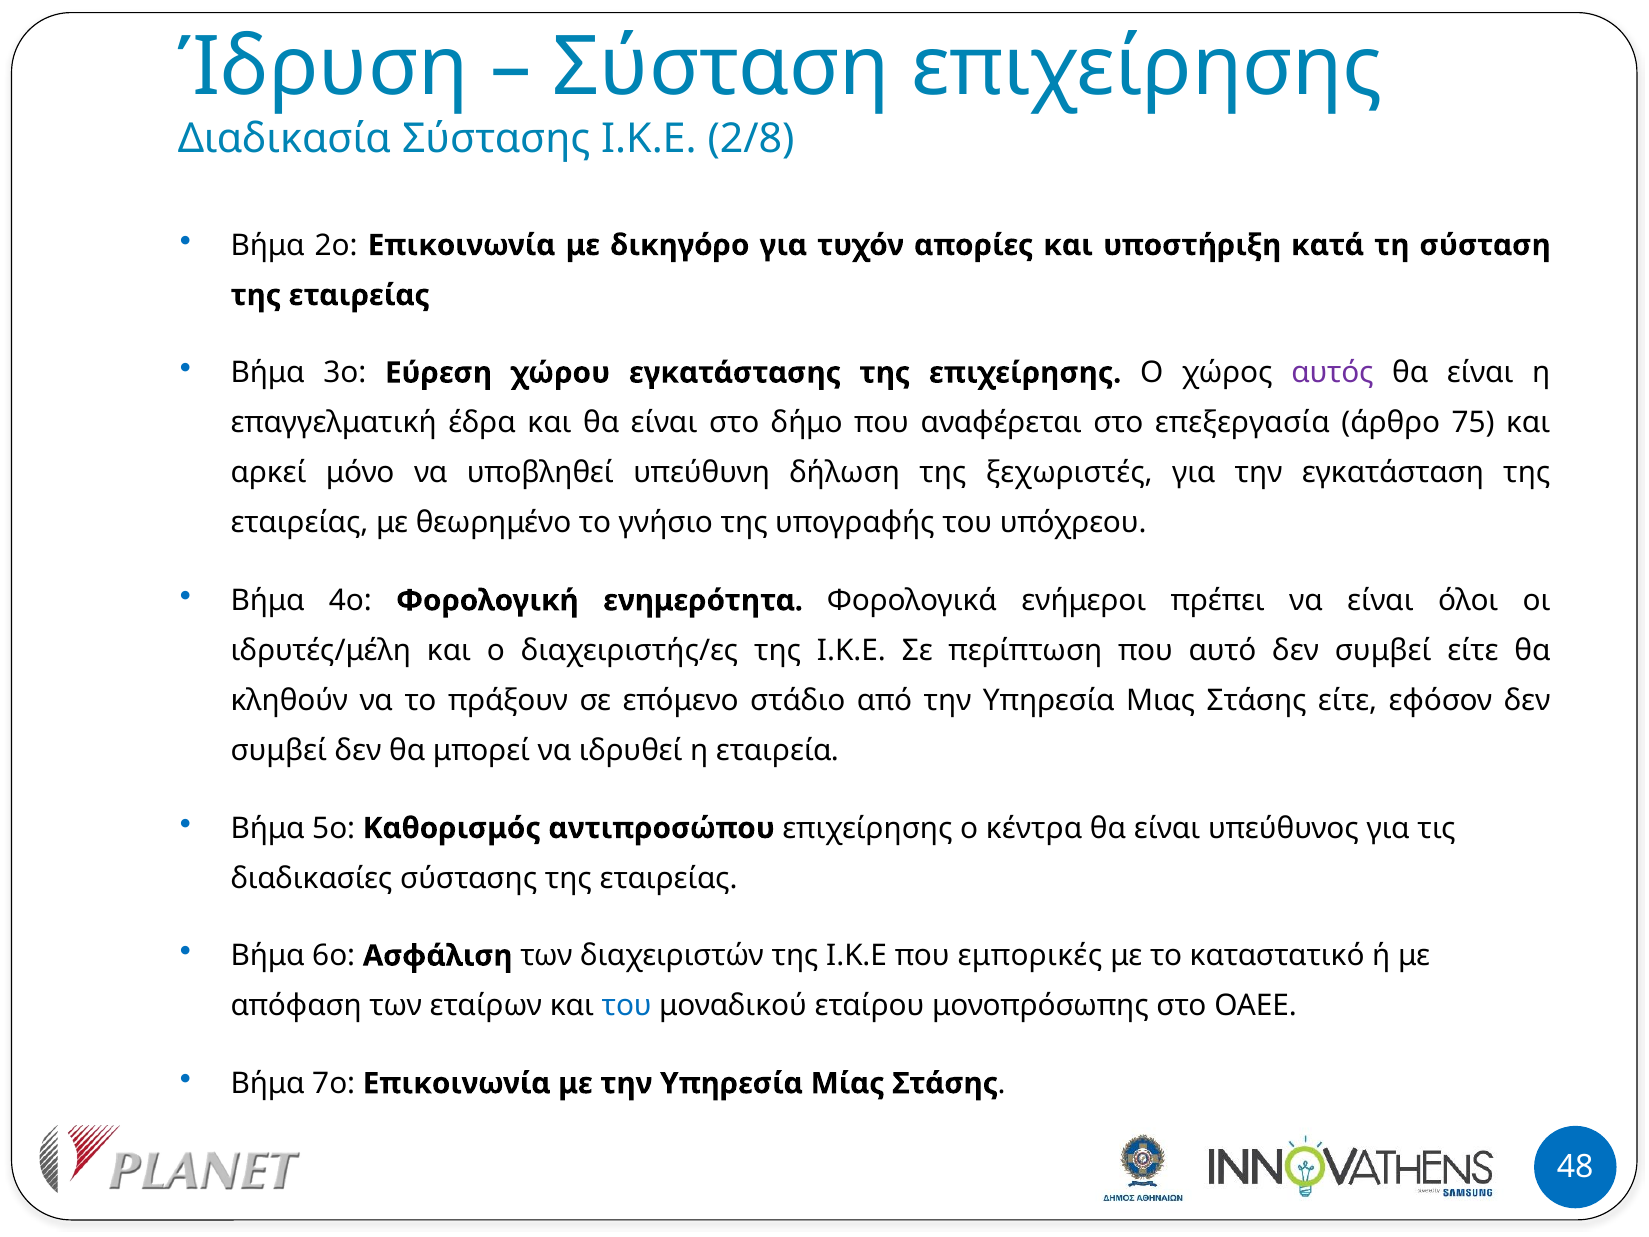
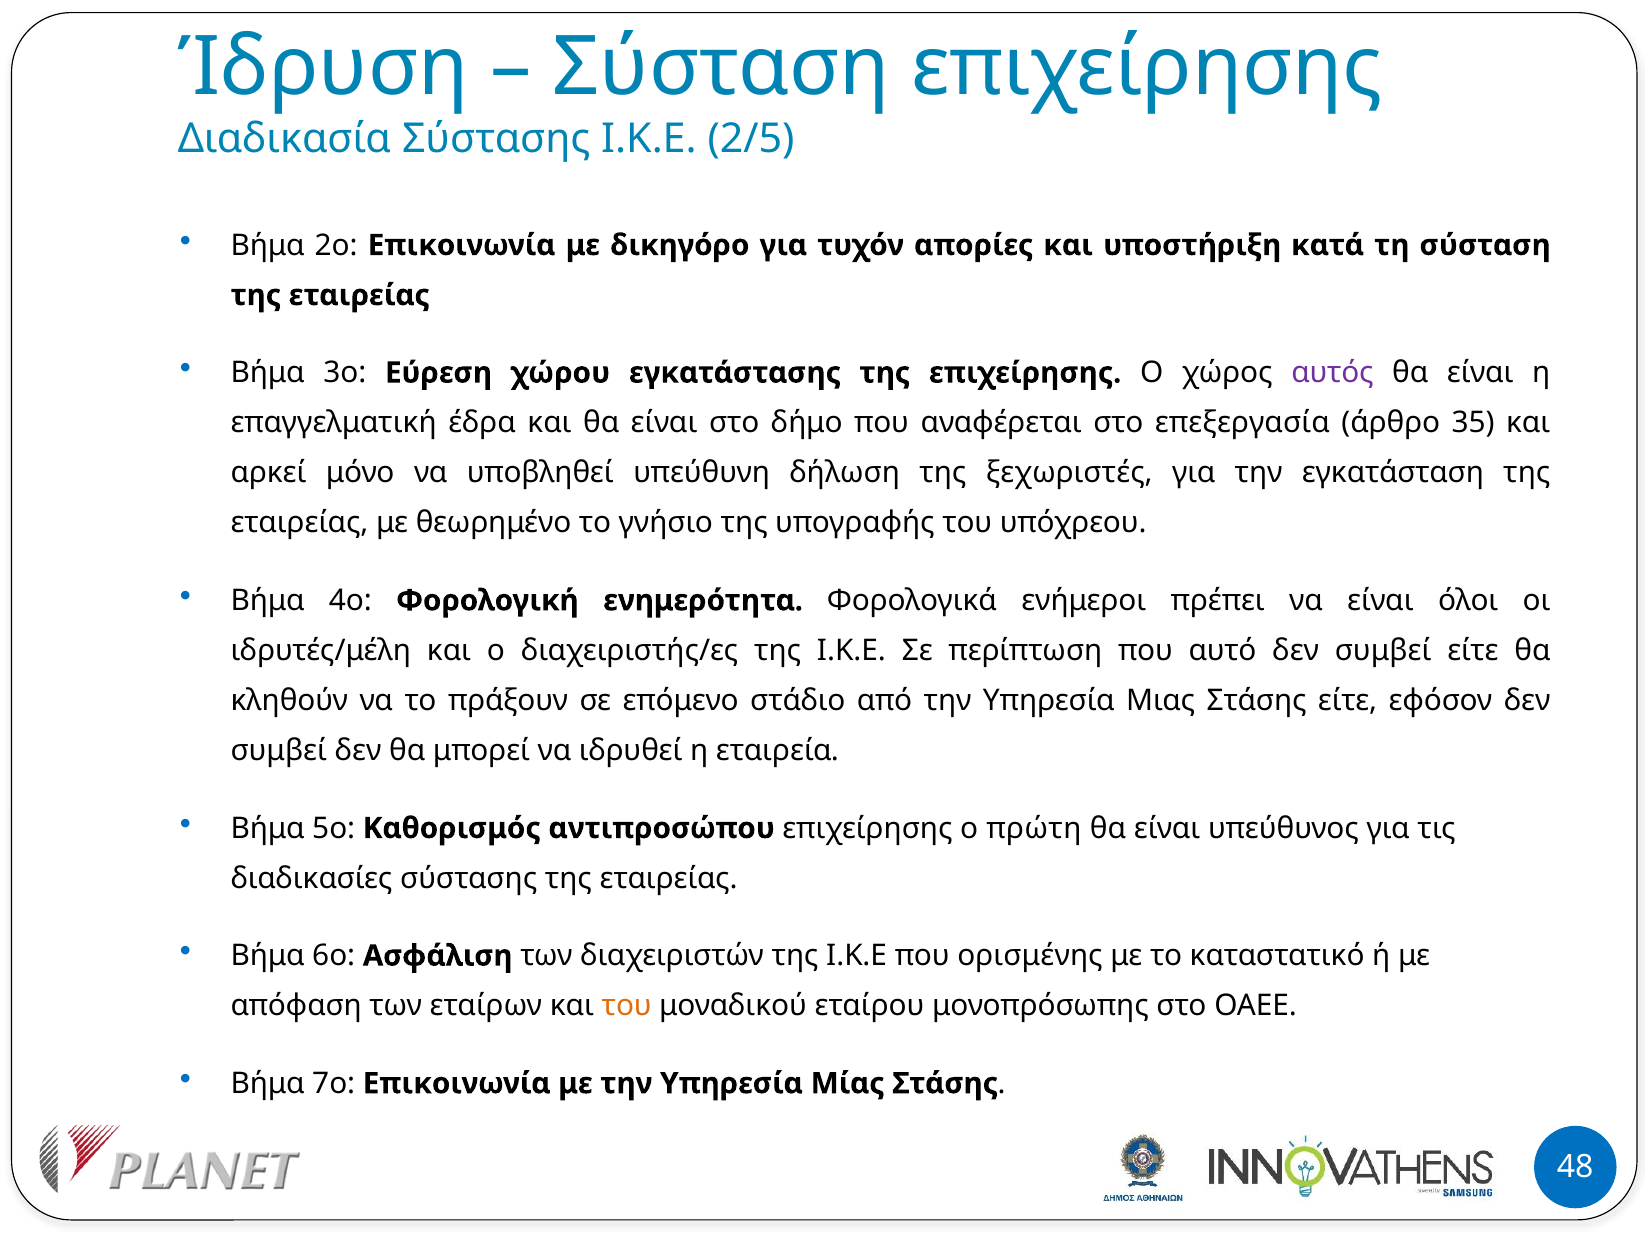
2/8: 2/8 -> 2/5 (751, 139)
75: 75 -> 35 (1473, 423)
κέντρα: κέντρα -> πρώτη (1034, 828)
εμπορικές: εμπορικές -> ορισμένης (1030, 956)
του colour: blue -> orange (627, 1006)
